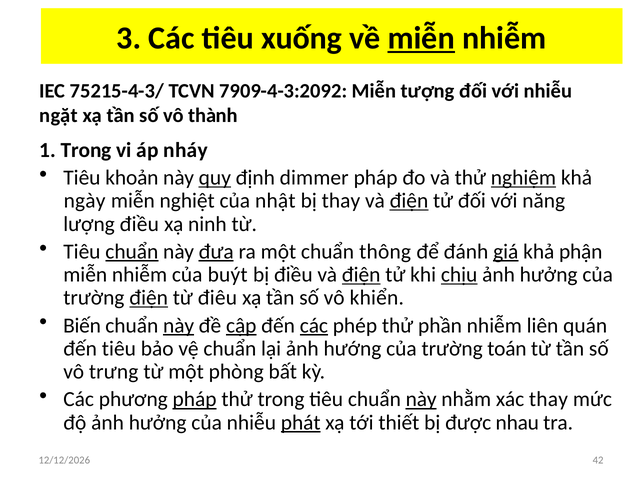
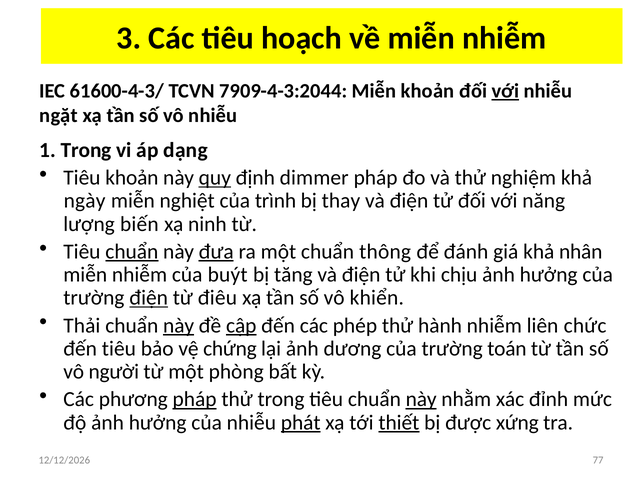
xuống: xuống -> hoạch (302, 38)
miễn underline: present -> none (421, 38)
75215-4-3/: 75215-4-3/ -> 61600-4-3/ (117, 91)
7909-4-3:2092: 7909-4-3:2092 -> 7909-4-3:2044 (283, 91)
Miễn tượng: tượng -> khoản (428, 91)
với underline: none -> present (505, 91)
vô thành: thành -> nhiễu (213, 115)
nháy: nháy -> dạng (186, 150)
nghiệm underline: present -> none (523, 178)
nhật: nhật -> trình (276, 201)
điện underline: present -> none (409, 201)
lượng điều: điều -> biến (139, 224)
giá underline: present -> none (506, 251)
phận: phận -> nhân (581, 251)
bị điều: điều -> tăng (293, 274)
điện underline: present -> none (361, 274)
chịu underline: present -> none (459, 274)
Biến: Biến -> Thải (82, 325)
các underline: present -> none (314, 325)
phần: phần -> hành (440, 325)
quán: quán -> chức (585, 325)
vệ chuẩn: chuẩn -> chứng (230, 348)
hướng: hướng -> dương (352, 348)
trưng: trưng -> người (114, 371)
xác thay: thay -> đỉnh (549, 399)
thiết underline: none -> present (399, 422)
nhau: nhau -> xứng (517, 422)
42: 42 -> 77 (598, 460)
